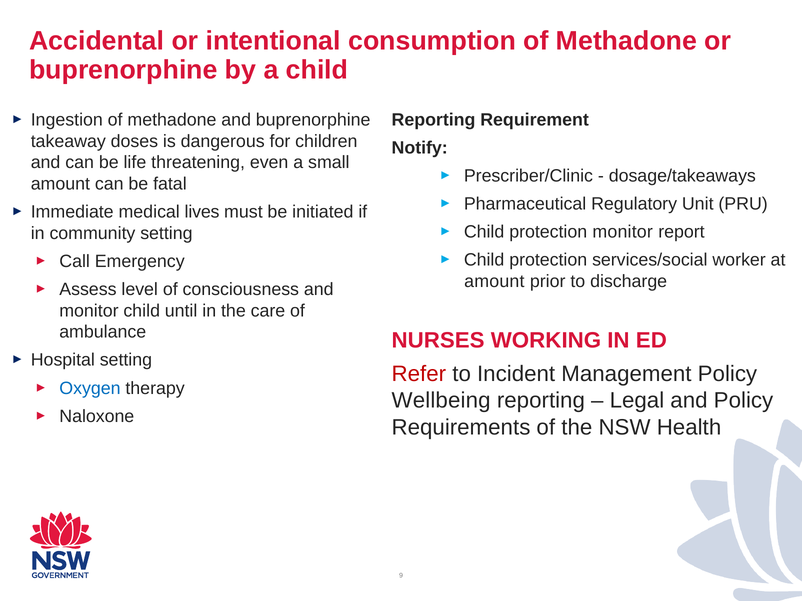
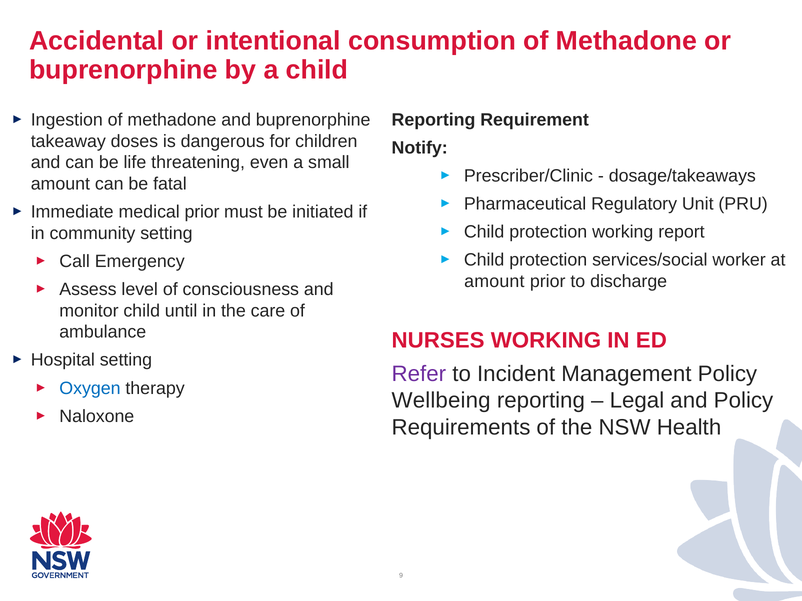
medical lives: lives -> prior (202, 212)
protection monitor: monitor -> working (623, 232)
Refer colour: red -> purple (419, 374)
